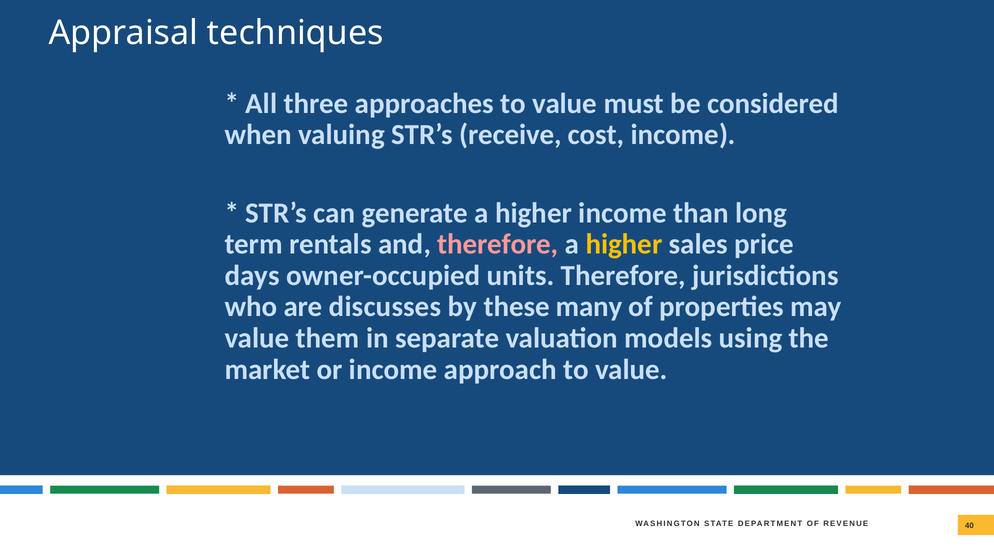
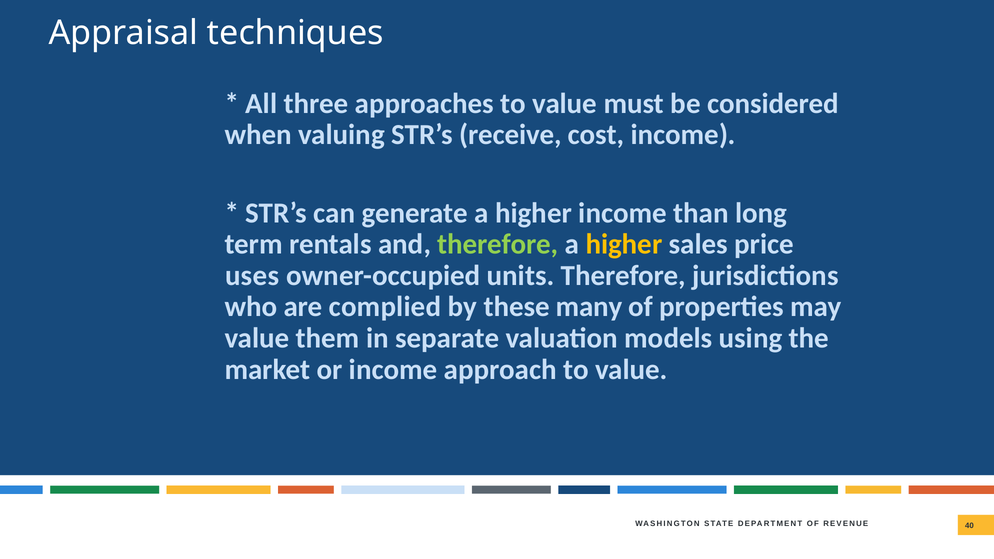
therefore colour: pink -> light green (498, 244)
days: days -> uses (252, 276)
discusses: discusses -> complied (385, 307)
